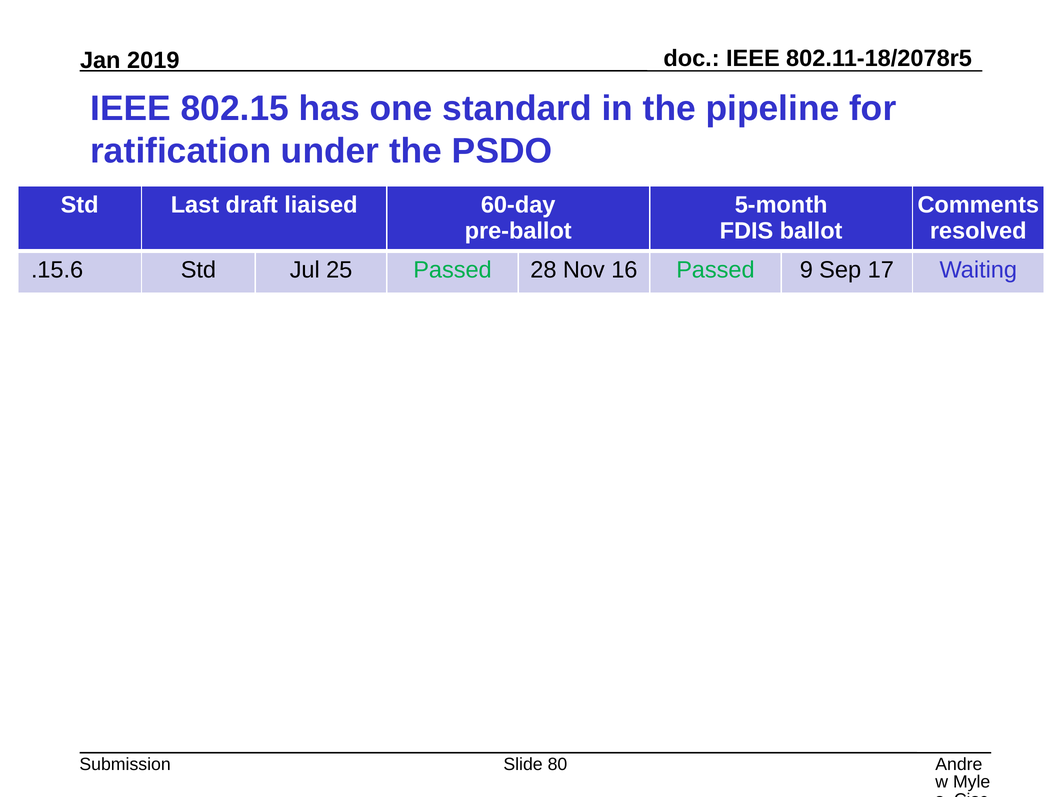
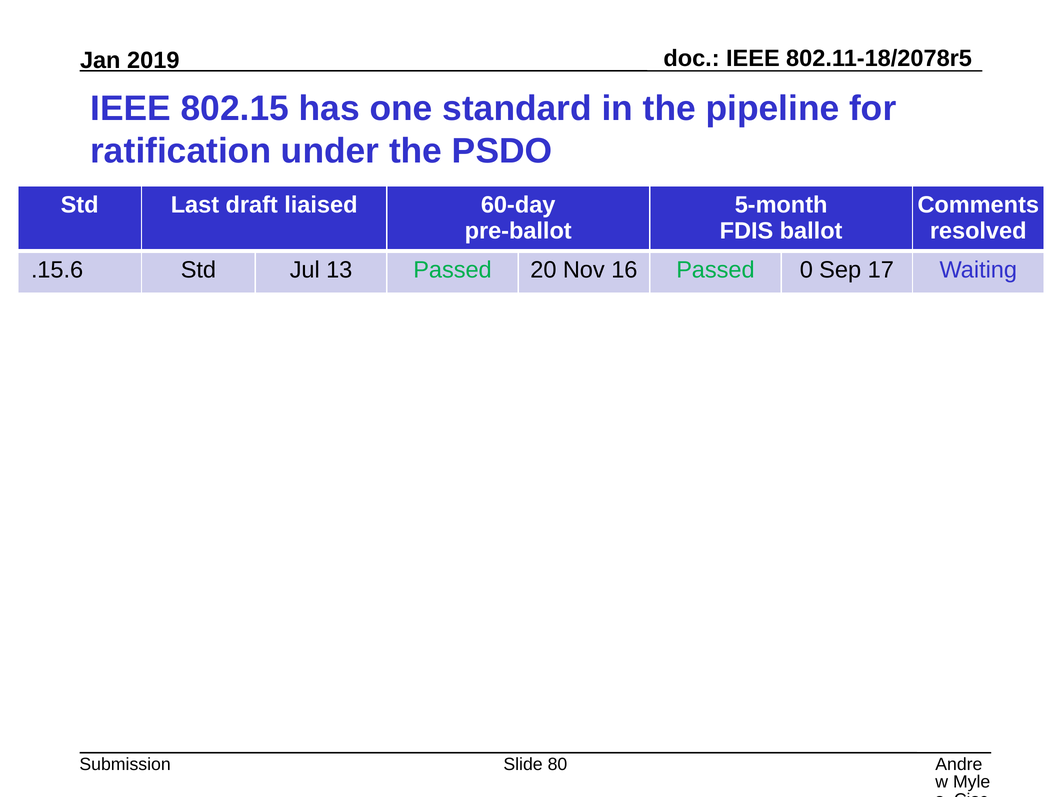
25: 25 -> 13 (339, 270)
28: 28 -> 20 (543, 270)
9: 9 -> 0 (806, 270)
